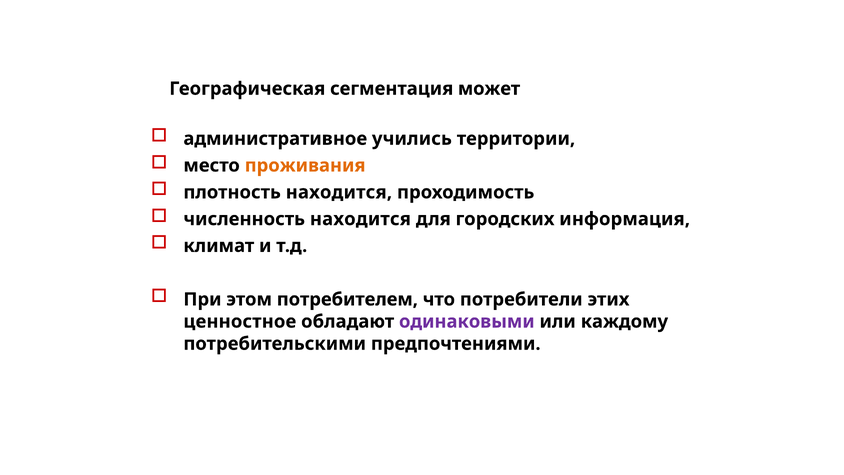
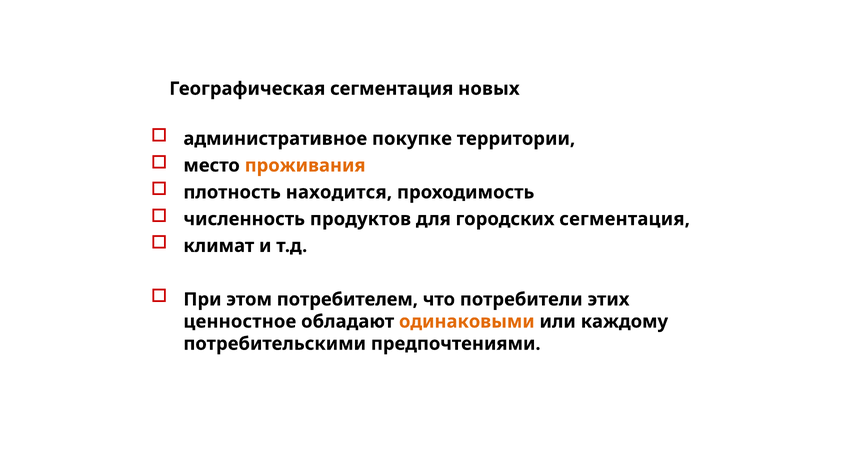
может: может -> новых (489, 89)
учились: учились -> покупке (412, 139)
численность находится: находится -> продуктов (360, 219)
городских информация: информация -> сегментация (625, 219)
одинаковыми colour: purple -> orange (467, 321)
